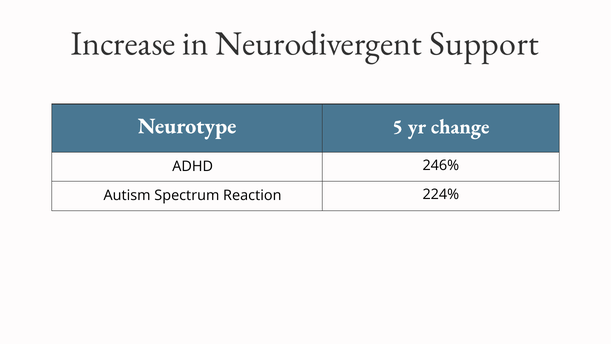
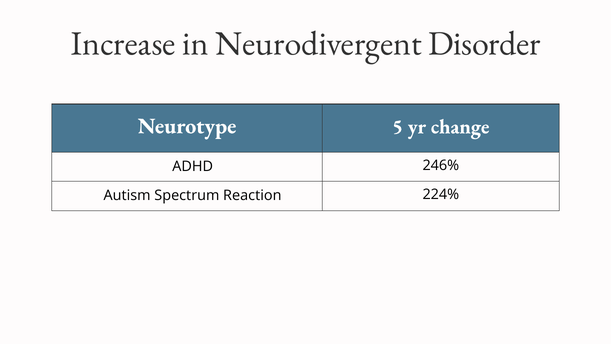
Support: Support -> Disorder (484, 44)
